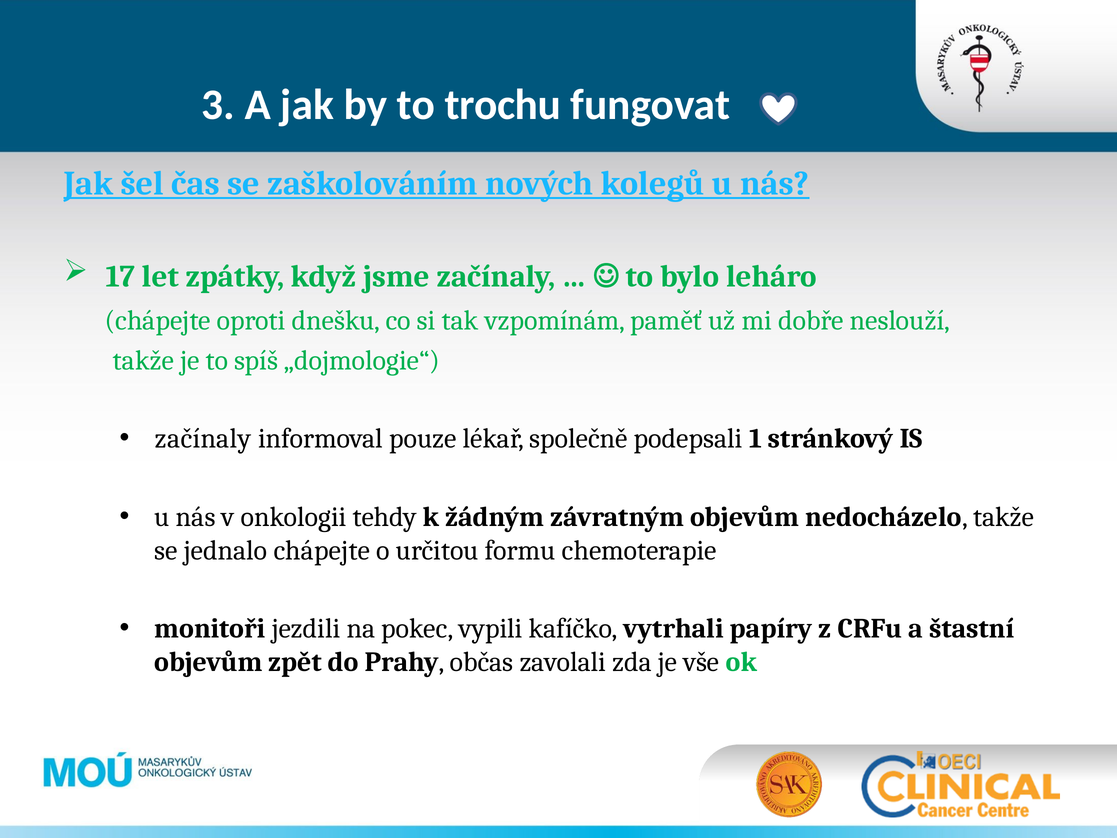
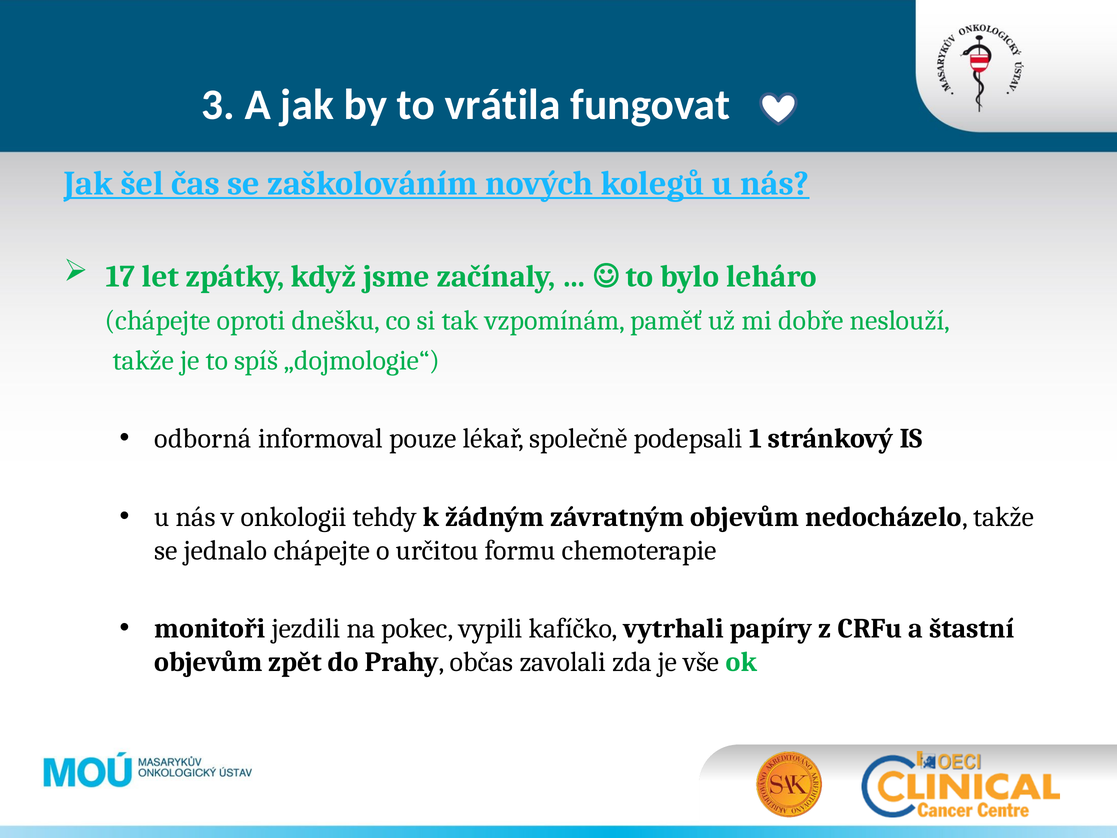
trochu: trochu -> vrátila (503, 105)
začínaly: začínaly -> odborná (203, 439)
